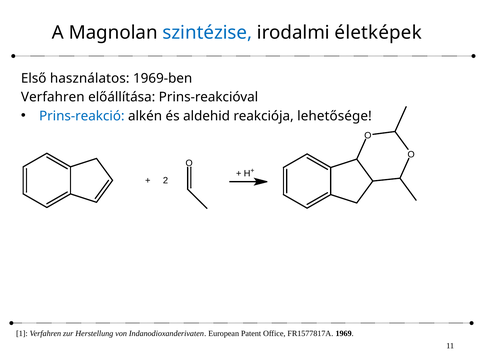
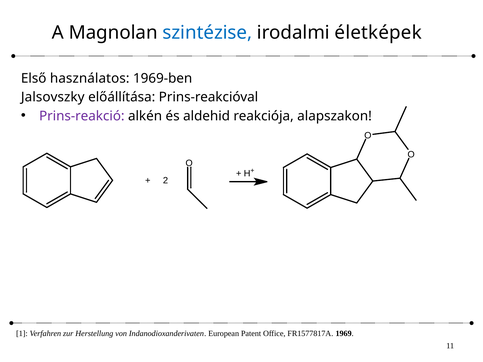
Verfahren: Verfahren -> Jalsovszky (53, 97)
Prins-reakció colour: blue -> purple (82, 116)
lehetősége: lehetősége -> alapszakon (335, 116)
